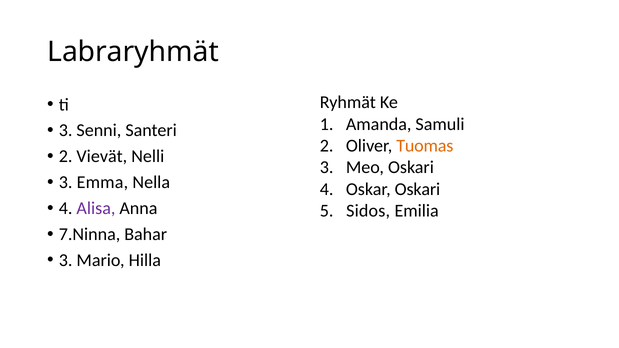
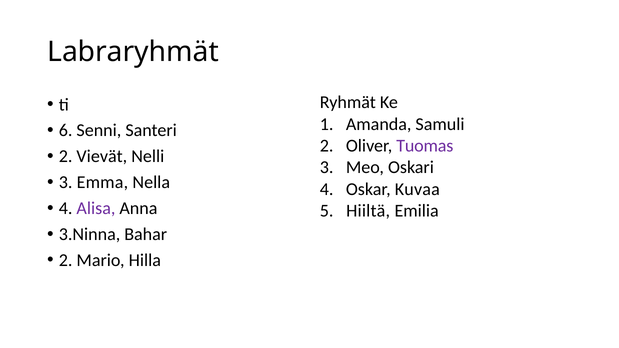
3: 3 -> 6 (66, 131)
Tuomas colour: orange -> purple (425, 146)
Oskar Oskari: Oskari -> Kuvaa (417, 189)
Sidos: Sidos -> Hiiltä (368, 211)
7.Ninna: 7.Ninna -> 3.Ninna (90, 234)
3: 3 -> 2 (66, 260)
